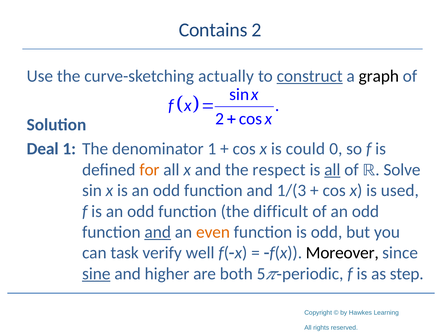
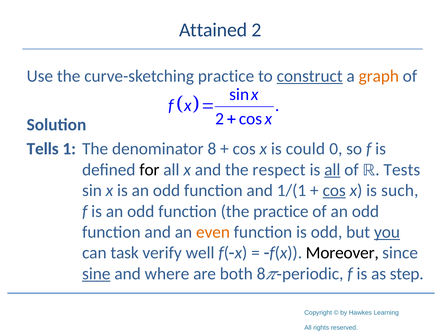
Contains: Contains -> Attained (213, 30)
curve-sketching actually: actually -> practice (226, 76)
graph colour: black -> orange (379, 76)
Deal: Deal -> Tells (43, 149)
denominator 1: 1 -> 8 (212, 149)
for colour: orange -> black (149, 170)
Solve: Solve -> Tests (402, 170)
1/(3: 1/(3 -> 1/(1 (291, 190)
cos underline: none -> present (334, 190)
used: used -> such (400, 190)
the difficult: difficult -> practice (281, 211)
and underline: present -> none (158, 232)
you underline: none -> present (387, 232)
higher: higher -> where (167, 273)
both 5: 5 -> 8 (261, 273)
